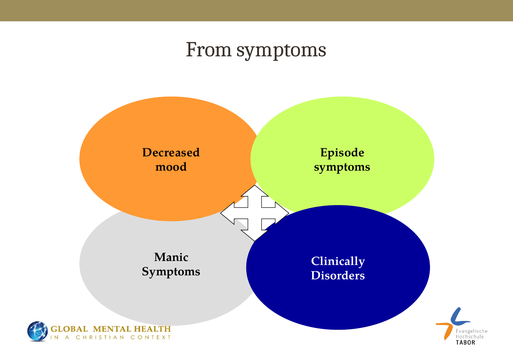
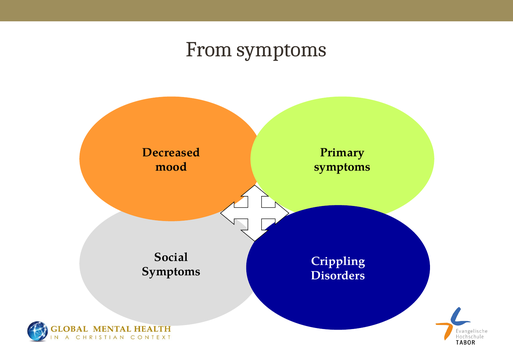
Episode: Episode -> Primary (342, 152)
Manic: Manic -> Social (171, 257)
Clinically: Clinically -> Crippling (338, 261)
